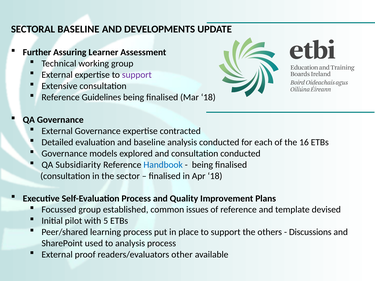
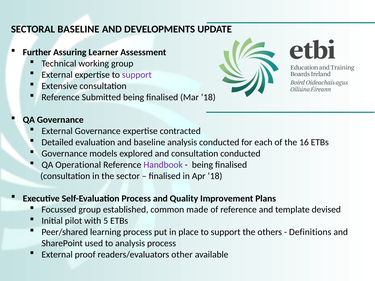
Guidelines: Guidelines -> Submitted (101, 97)
Subsidiarity: Subsidiarity -> Operational (78, 165)
Handbook colour: blue -> purple (163, 165)
issues: issues -> made (197, 210)
Discussions: Discussions -> Definitions (310, 232)
